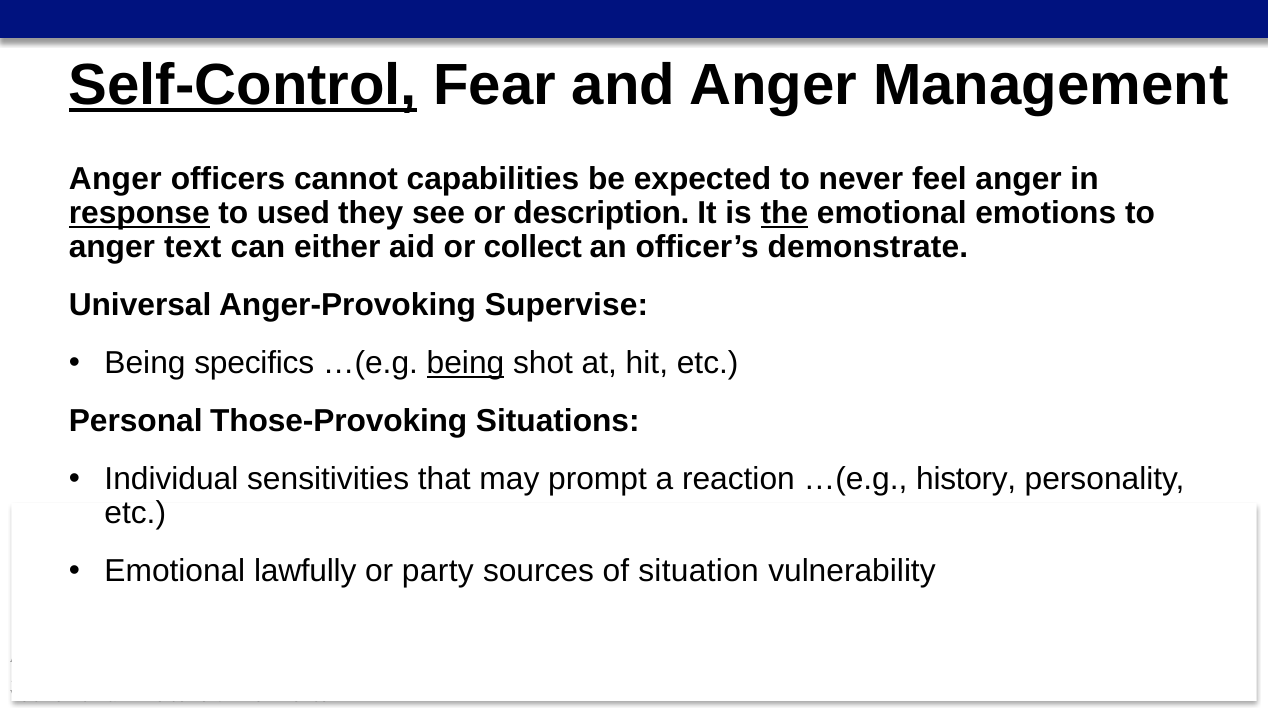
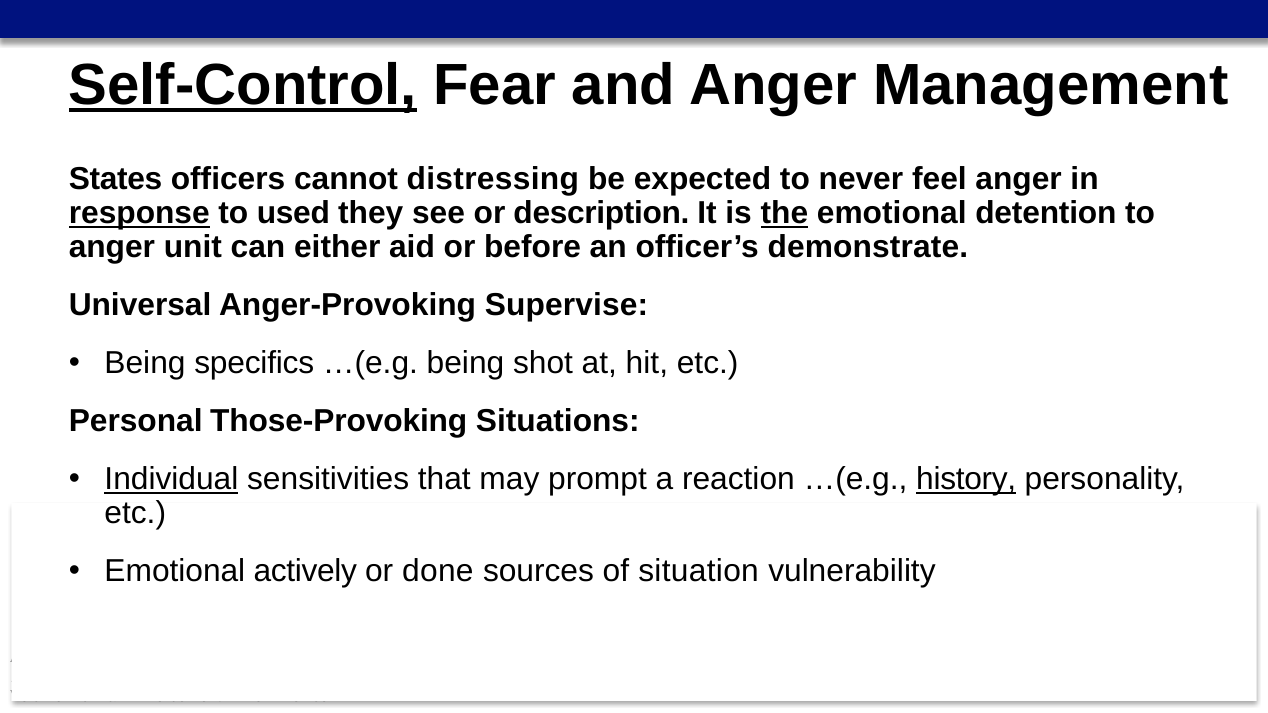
Anger: Anger -> States (116, 179)
capabilities: capabilities -> distressing (493, 179)
emotions: emotions -> detention (1046, 213)
text: text -> unit (193, 247)
collect: collect -> before (533, 247)
being underline: present -> none (465, 363)
Individual underline: none -> present (171, 479)
history underline: none -> present (966, 479)
lawfully: lawfully -> actively (305, 572)
party: party -> done (438, 572)
